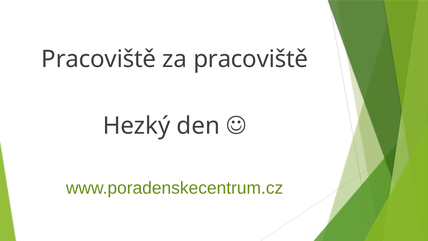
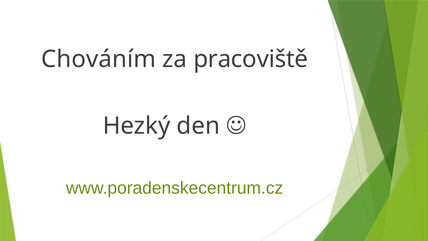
Pracoviště: Pracoviště -> Chováním (99, 59)
